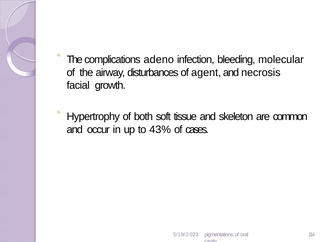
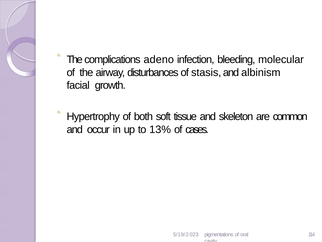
agent: agent -> stasis (206, 72)
necrosis: necrosis -> albinism (261, 72)
43%: 43% -> 13% (160, 129)
